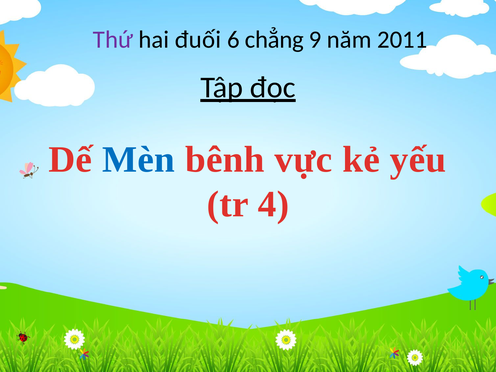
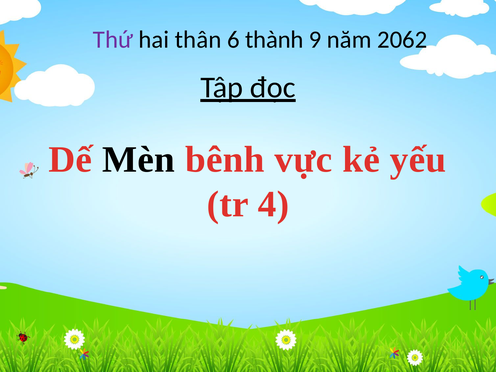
đuối: đuối -> thân (198, 40)
chẳng: chẳng -> thành (274, 40)
2011: 2011 -> 2062 (402, 40)
Mèn colour: blue -> black (139, 160)
